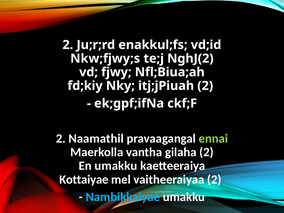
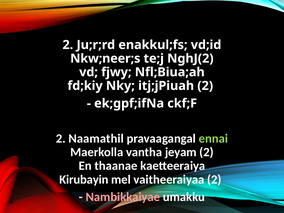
Nkw;fjwy;s: Nkw;fjwy;s -> Nkw;neer;s (105, 58)
gilaha: gilaha -> jeyam (181, 152)
En umakku: umakku -> thaanae (116, 166)
Kottaiyae: Kottaiyae -> Kirubayin (84, 179)
Nambikkaiyae colour: light blue -> pink (123, 197)
